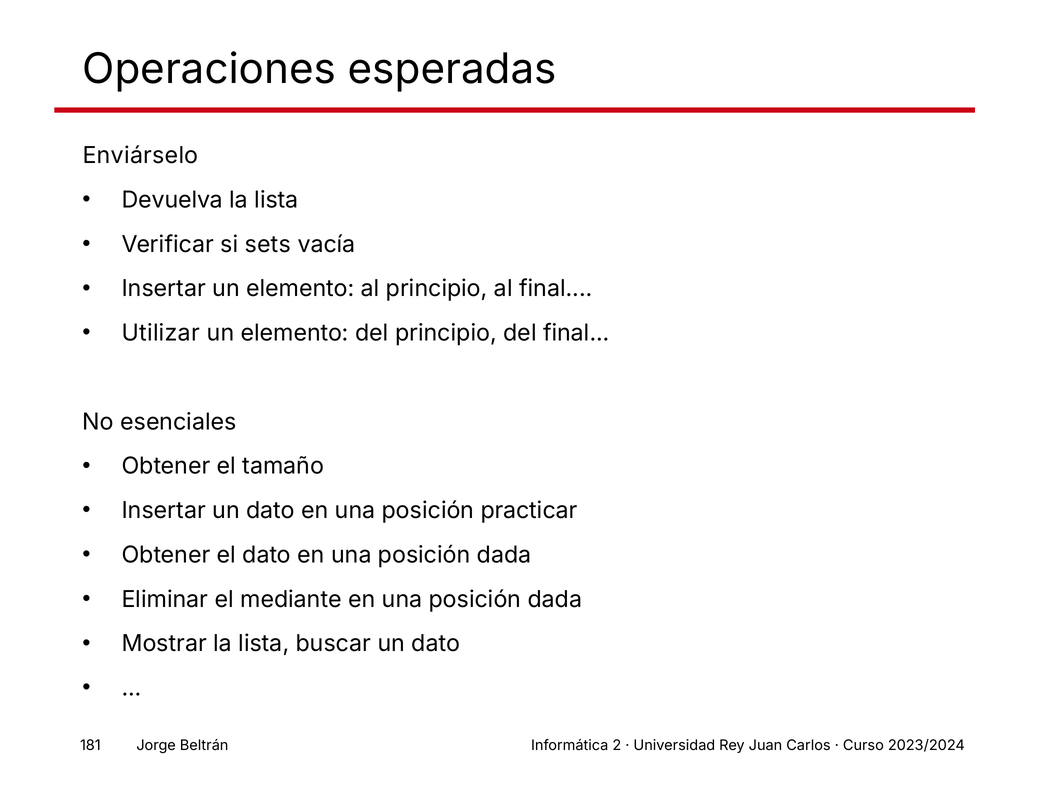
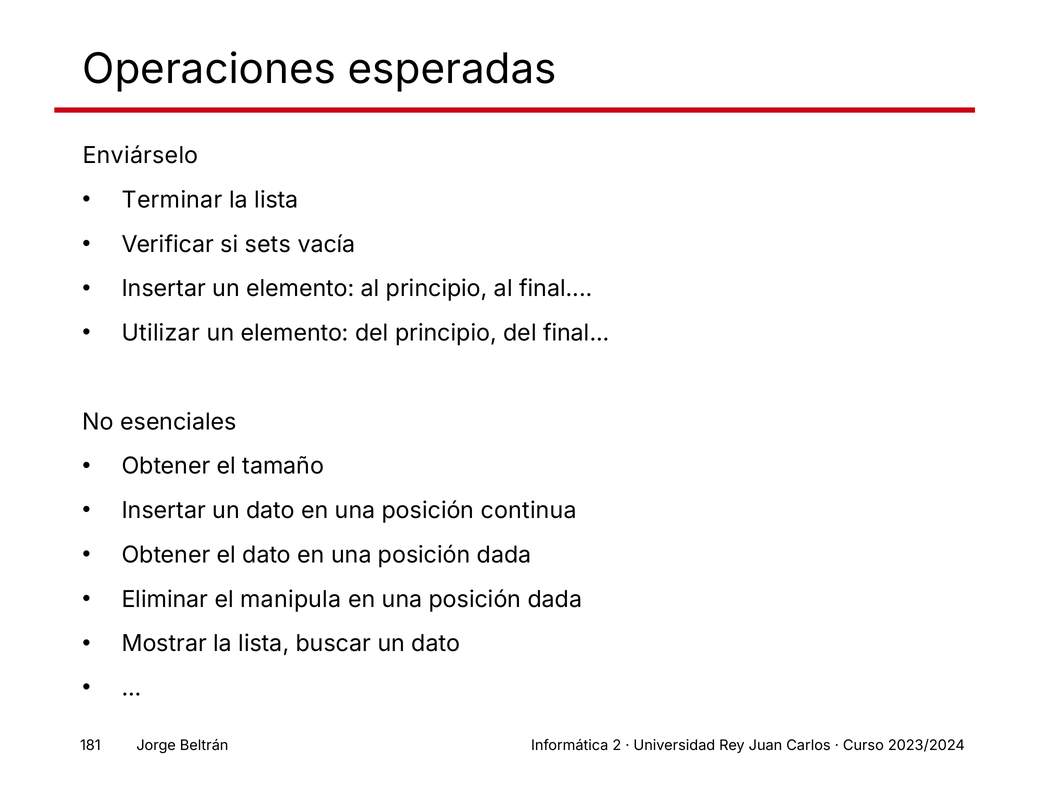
Devuelva: Devuelva -> Terminar (172, 200)
practicar: practicar -> continua (529, 511)
mediante: mediante -> manipula (291, 600)
